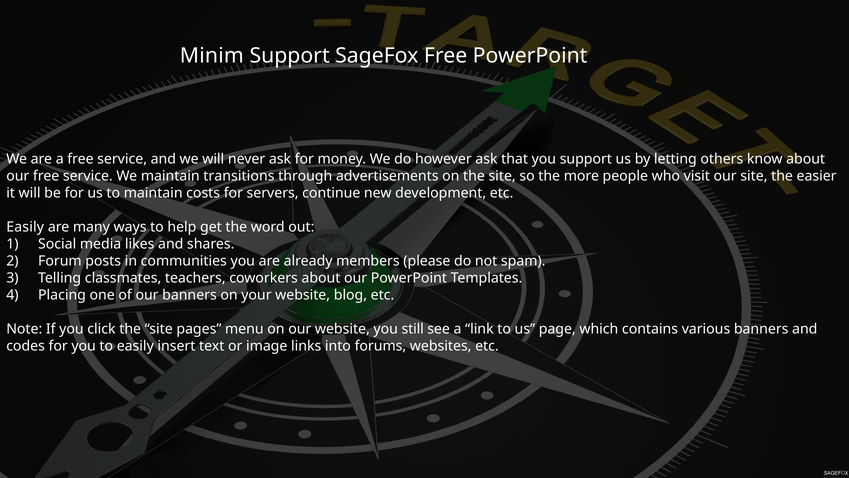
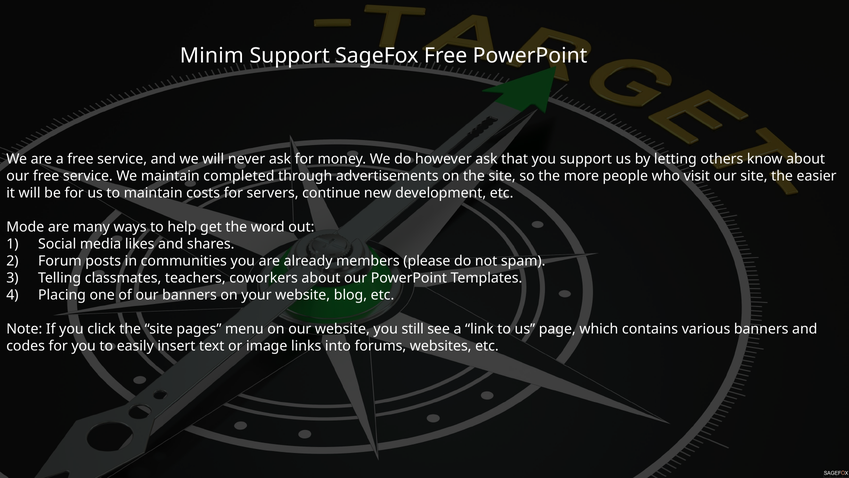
transitions: transitions -> completed (239, 176)
Easily: Easily -> Mode (25, 227)
